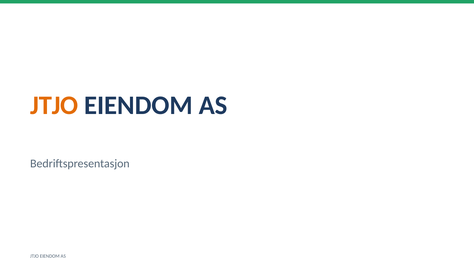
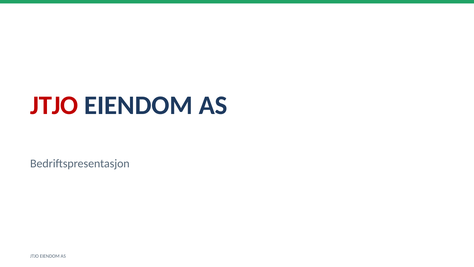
JTJO colour: orange -> red (54, 105)
